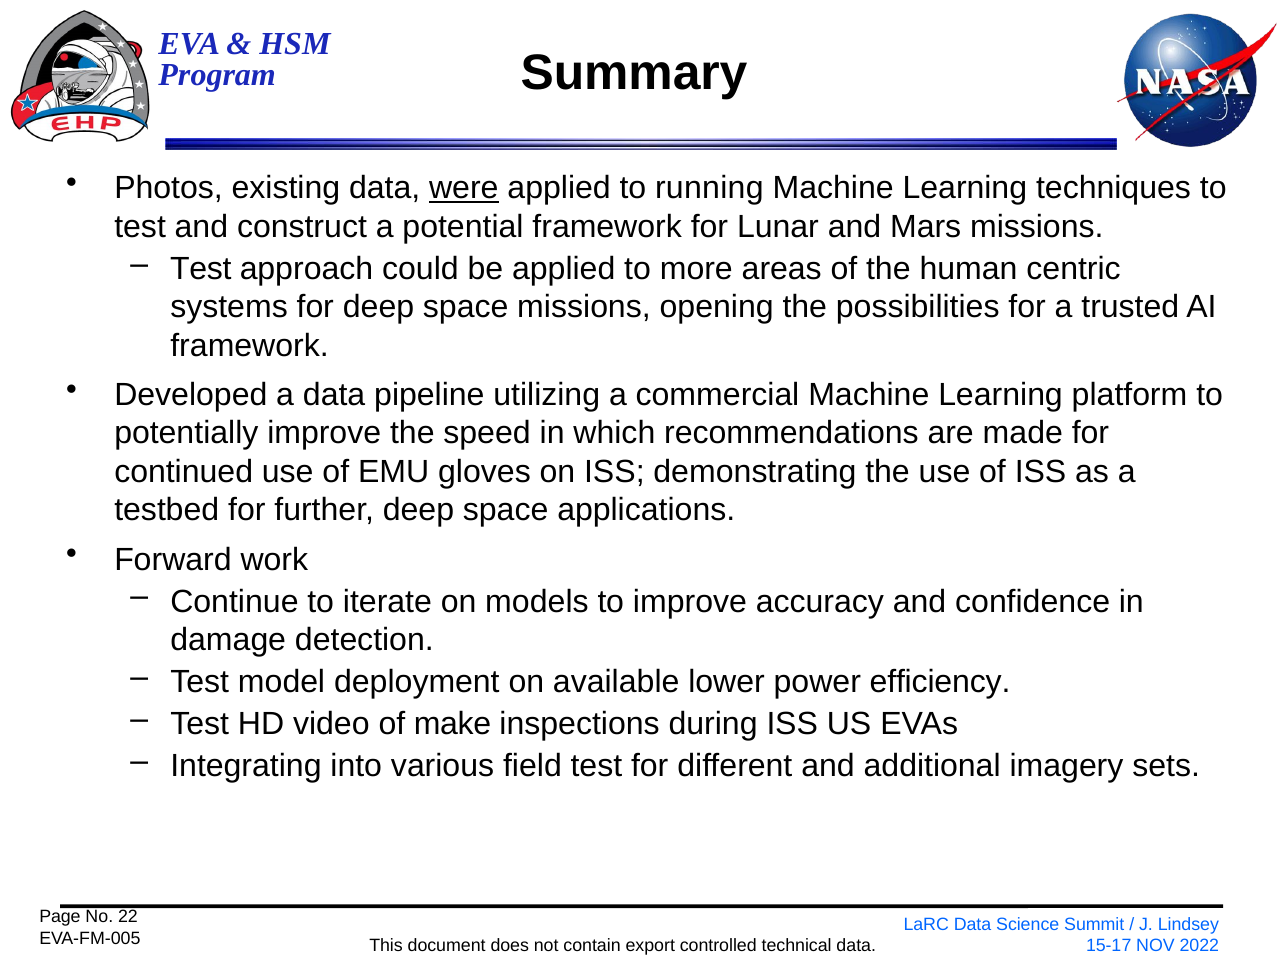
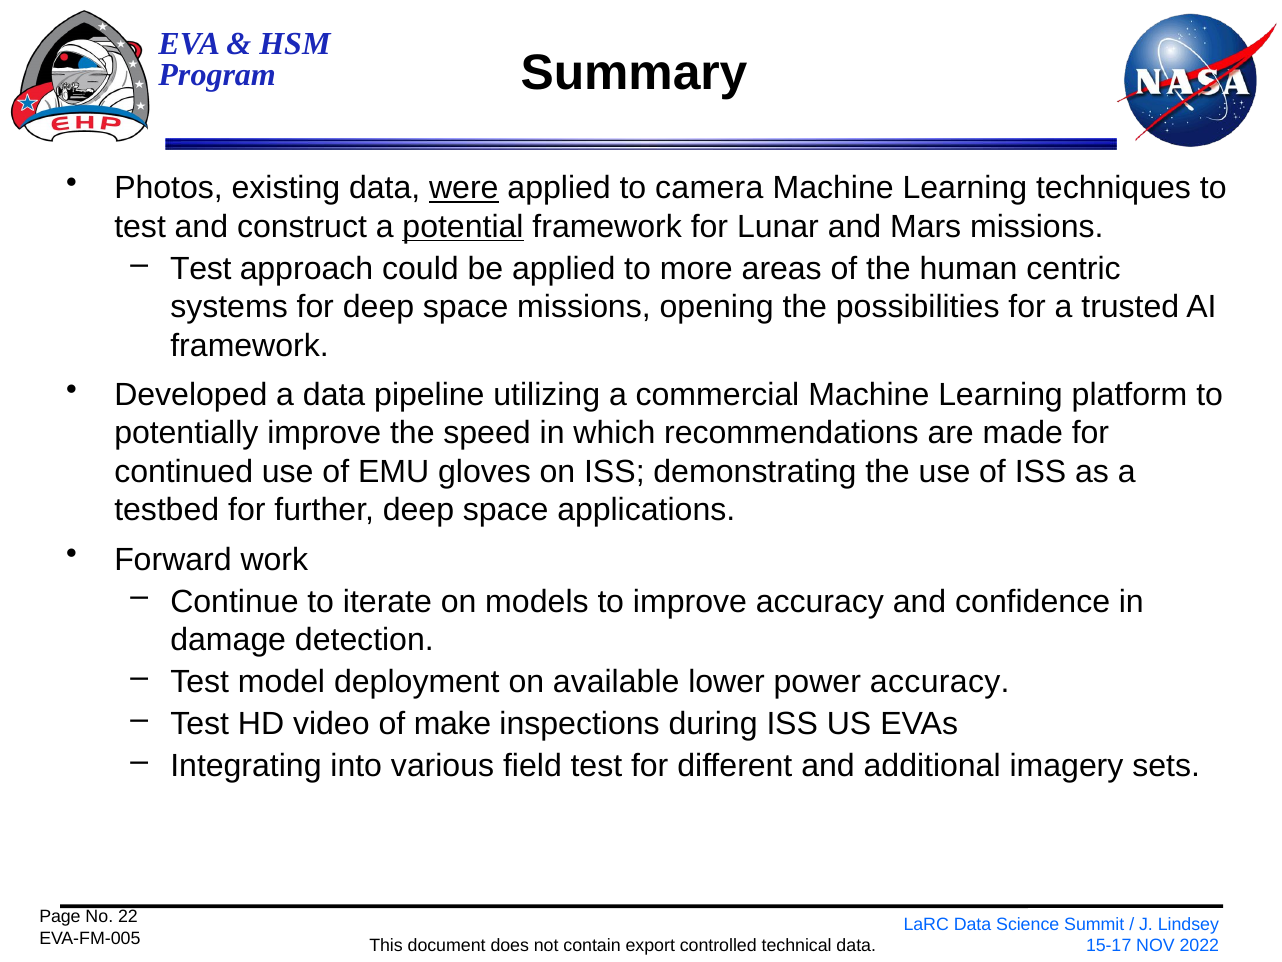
running: running -> camera (709, 188)
potential underline: none -> present (463, 227)
power efficiency: efficiency -> accuracy (940, 682)
